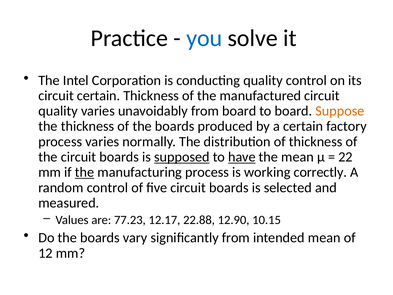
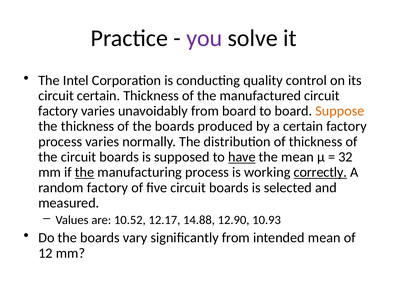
you colour: blue -> purple (204, 38)
quality: quality -> factory (58, 111)
supposed underline: present -> none (182, 157)
22: 22 -> 32 (345, 157)
correctly underline: none -> present (320, 172)
random control: control -> factory (107, 187)
77.23: 77.23 -> 10.52 (130, 220)
22.88: 22.88 -> 14.88 (199, 220)
10.15: 10.15 -> 10.93 (267, 220)
